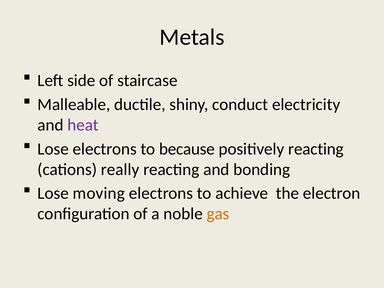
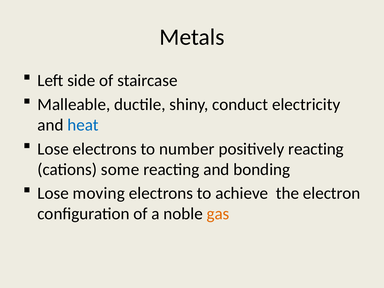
heat colour: purple -> blue (83, 125)
because: because -> number (187, 149)
really: really -> some (120, 169)
